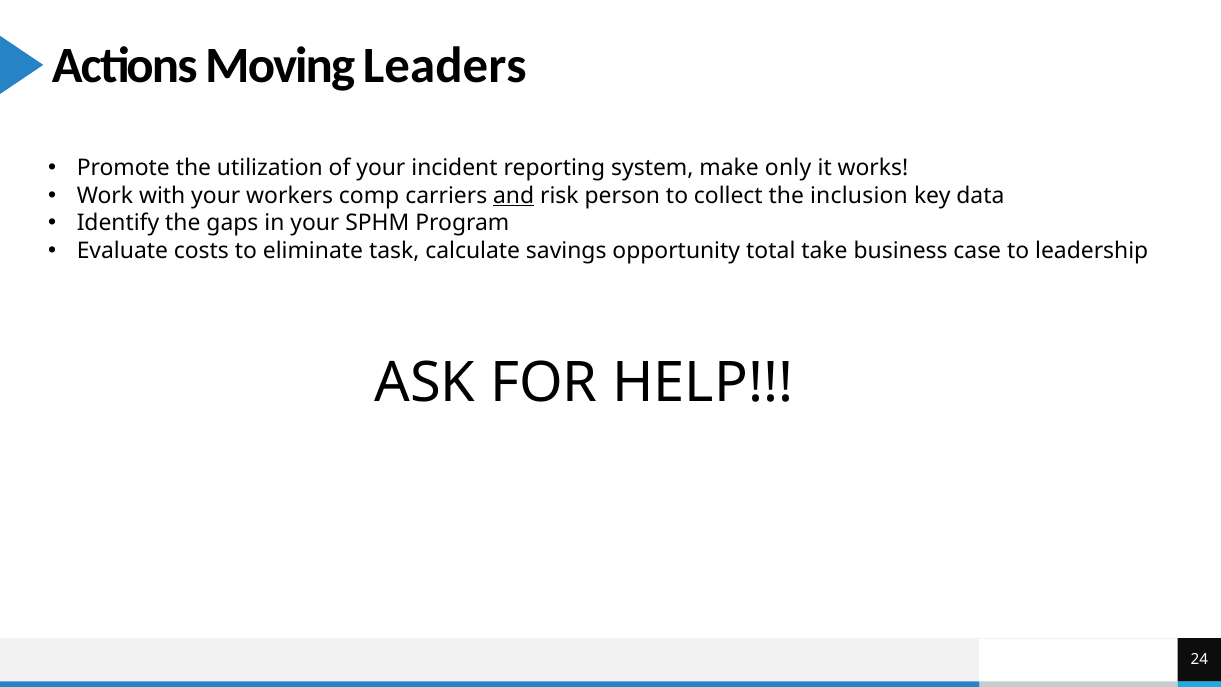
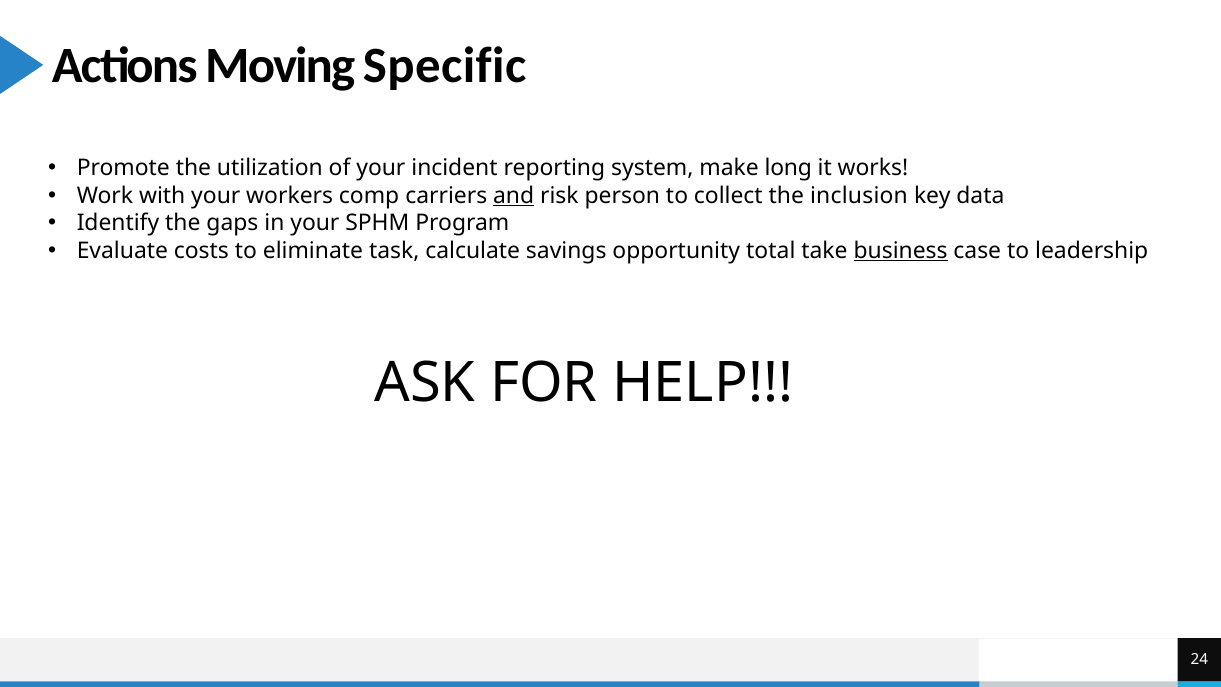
Leaders: Leaders -> Specific (445, 66)
only: only -> long (788, 168)
business underline: none -> present (901, 251)
